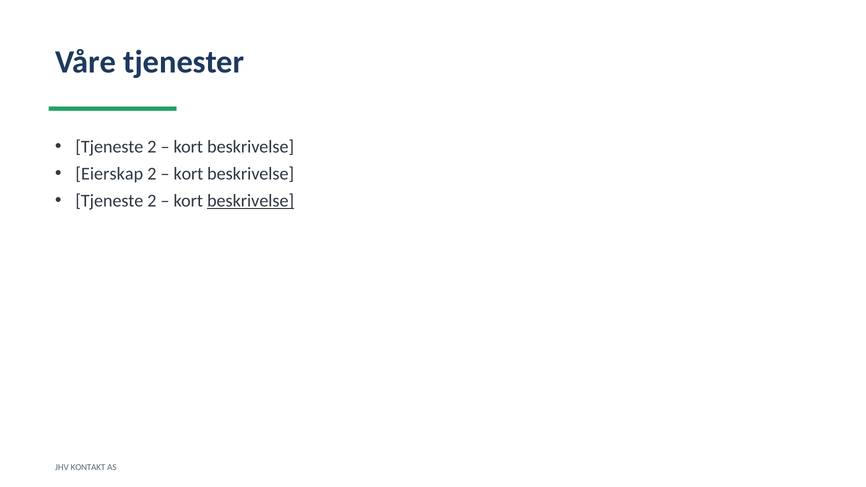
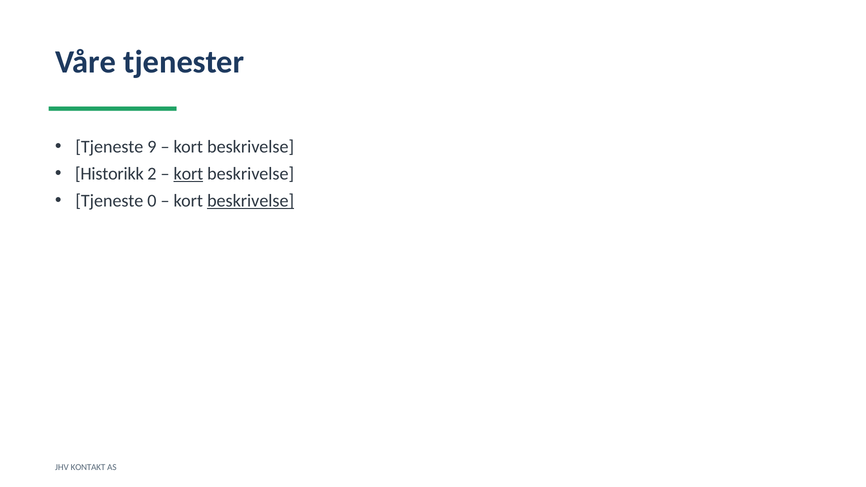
2: 2 -> 9 (152, 147)
Eierskap: Eierskap -> Historikk (109, 174)
kort underline: none -> present (188, 174)
2: 2 -> 0 (152, 201)
